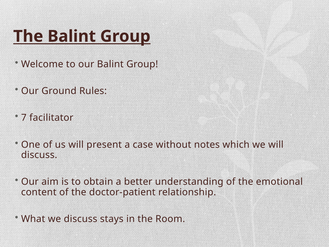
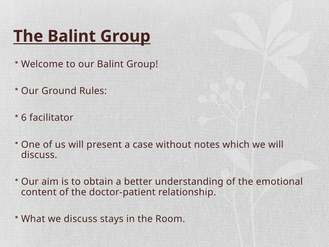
7: 7 -> 6 (24, 118)
